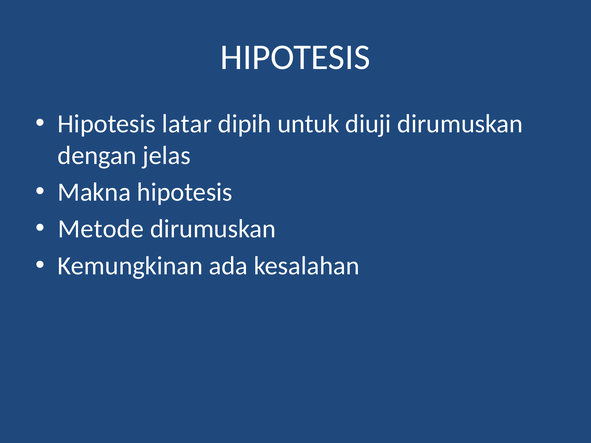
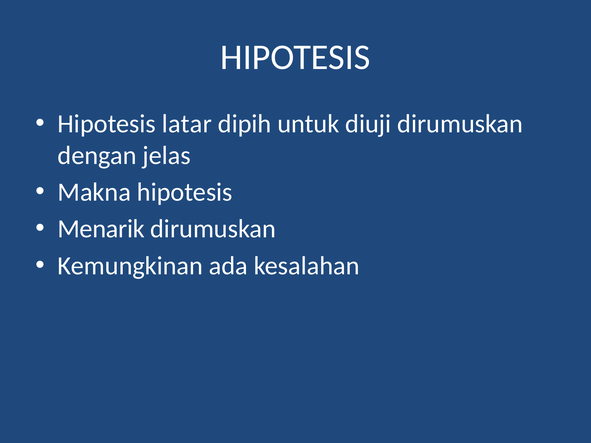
Metode: Metode -> Menarik (101, 229)
